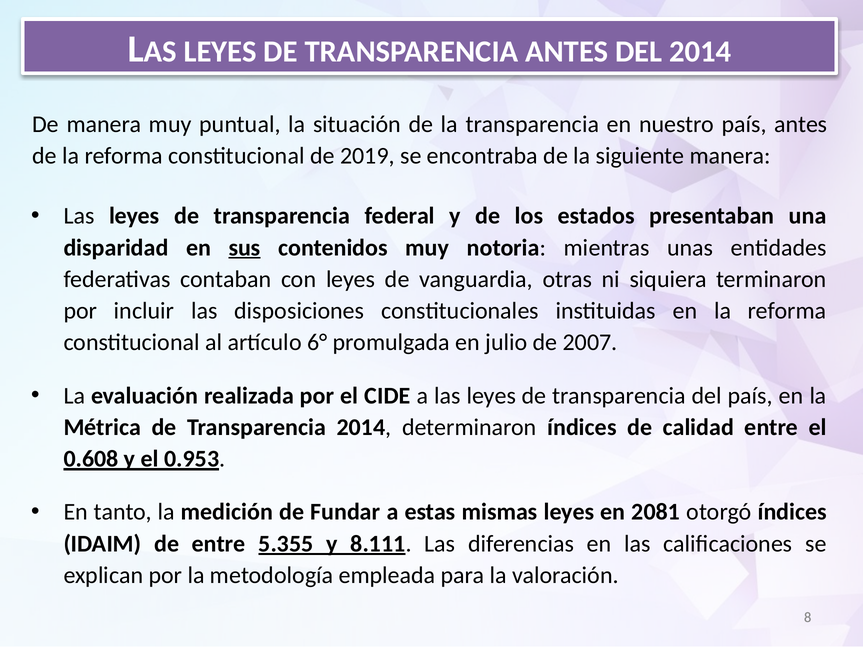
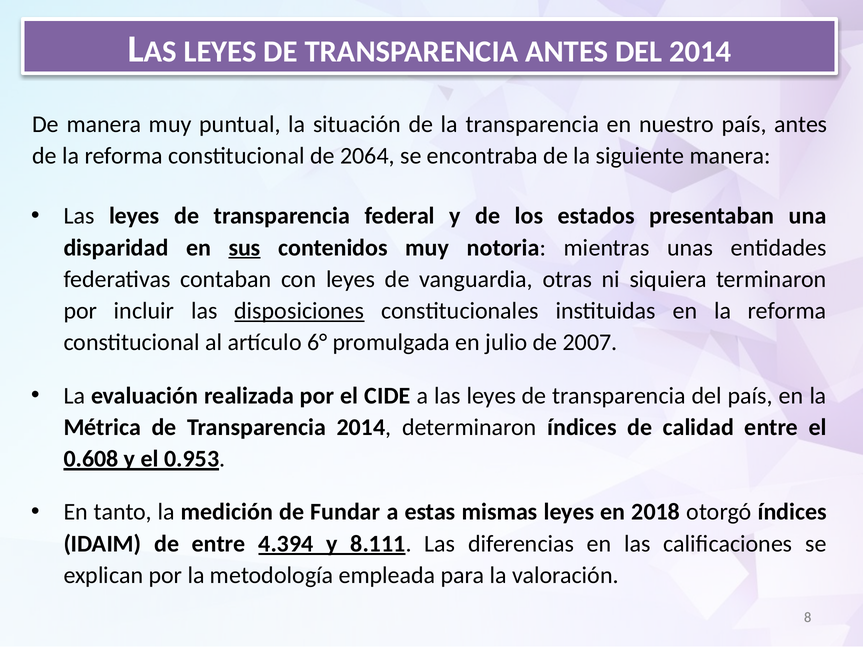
2019: 2019 -> 2064 (367, 156)
disposiciones underline: none -> present (299, 311)
2081: 2081 -> 2018 (656, 512)
5.355: 5.355 -> 4.394 (286, 544)
